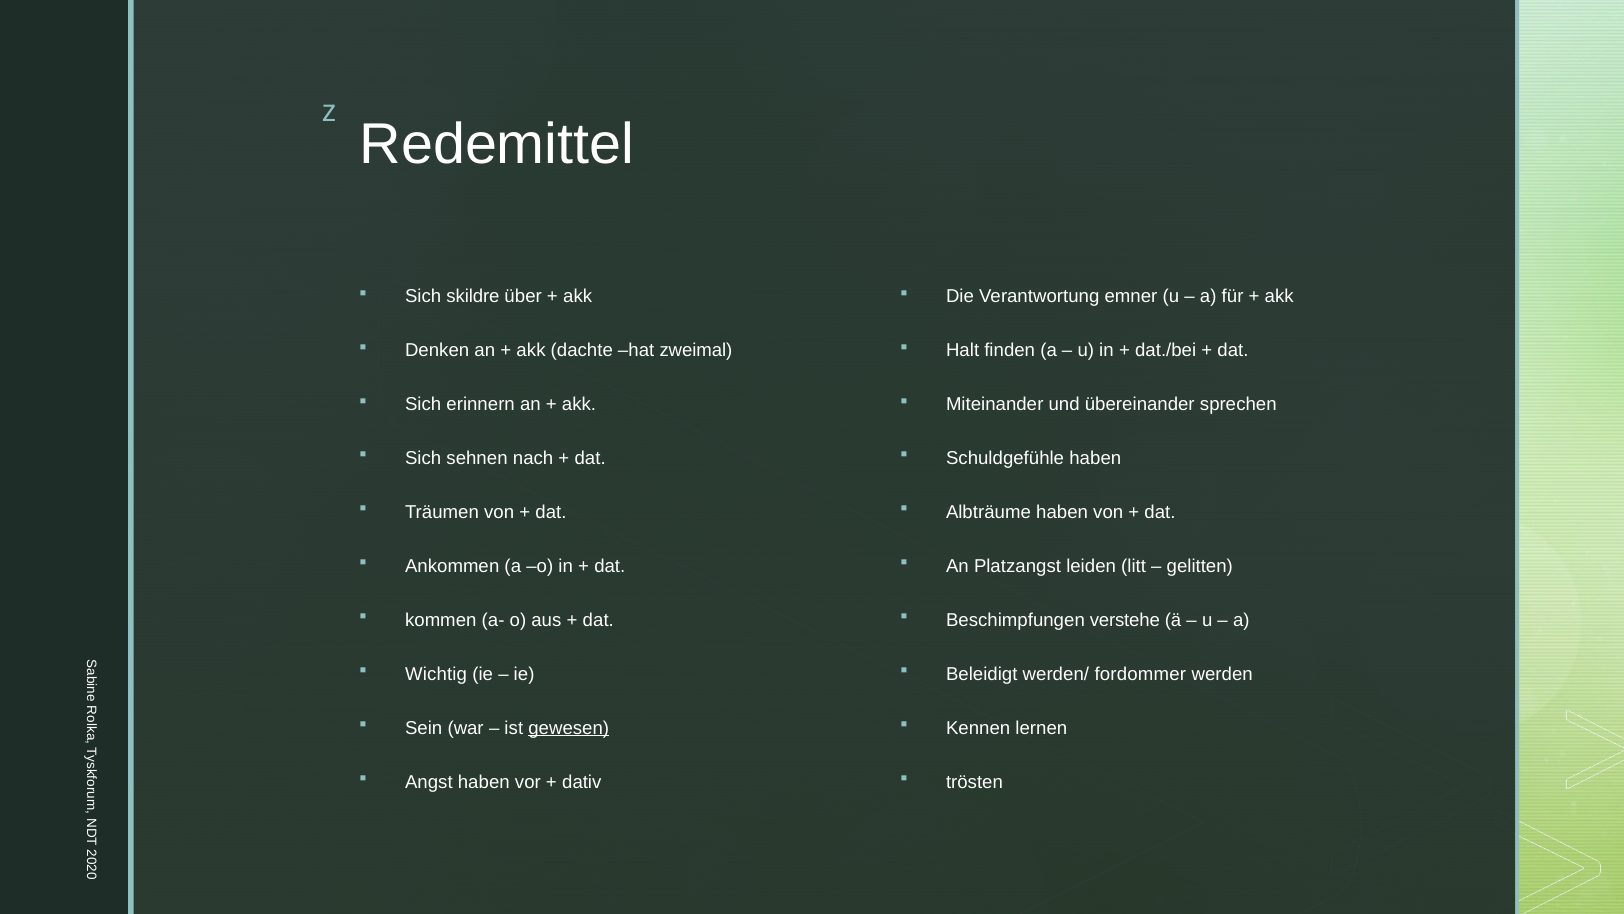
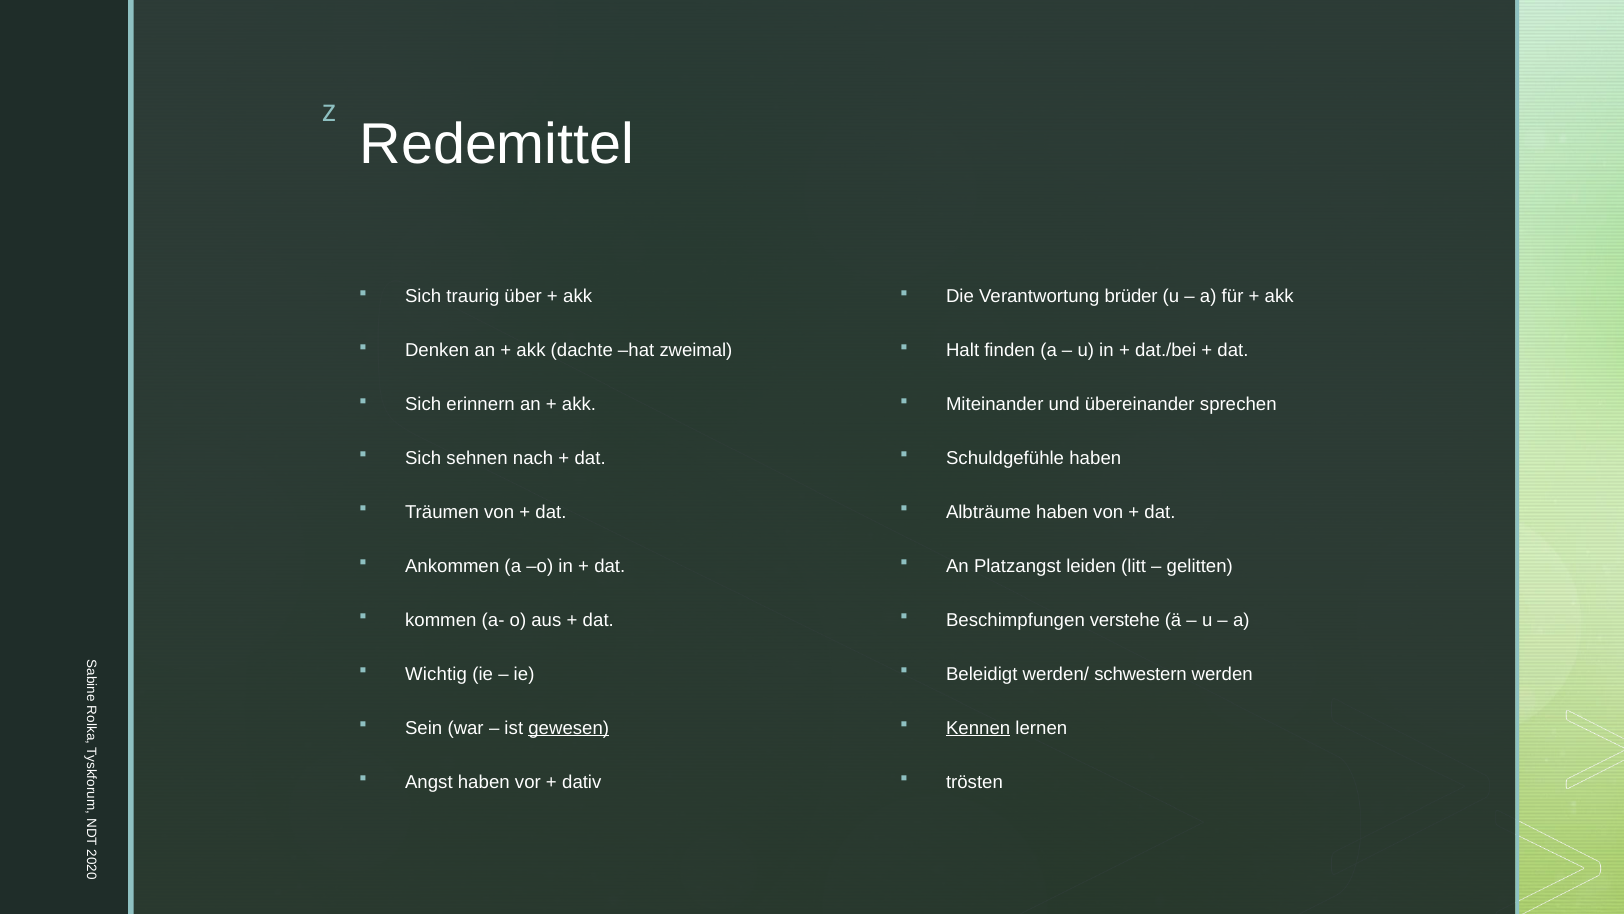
skildre: skildre -> traurig (473, 296)
emner: emner -> brüder (1131, 296)
fordommer: fordommer -> schwestern (1140, 674)
Kennen underline: none -> present (978, 728)
